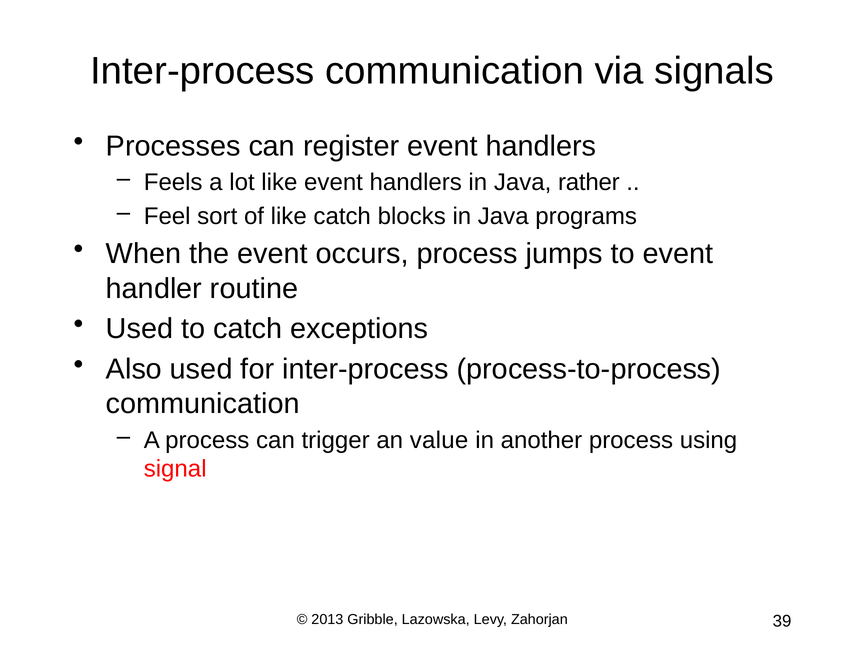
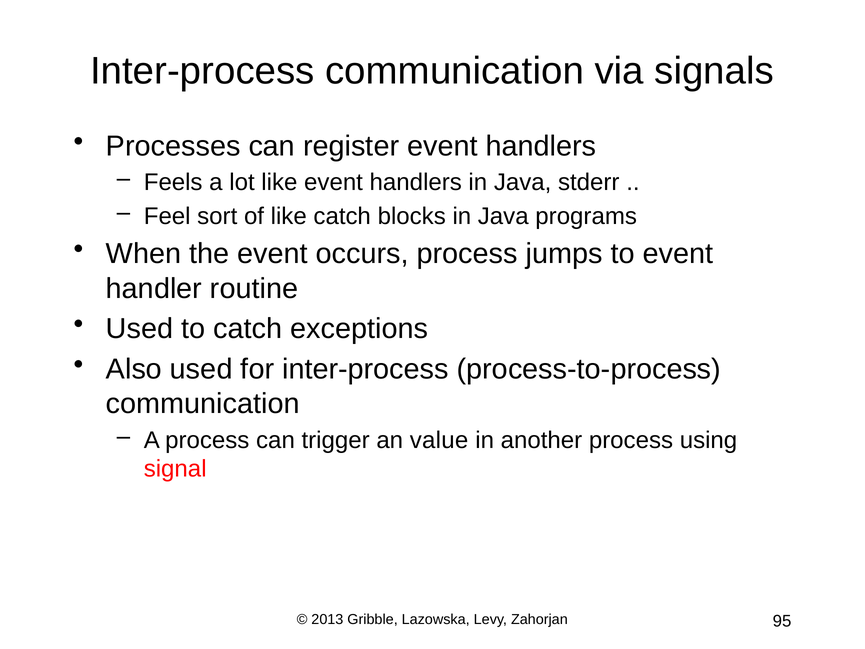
rather: rather -> stderr (589, 182)
39: 39 -> 95 (782, 621)
